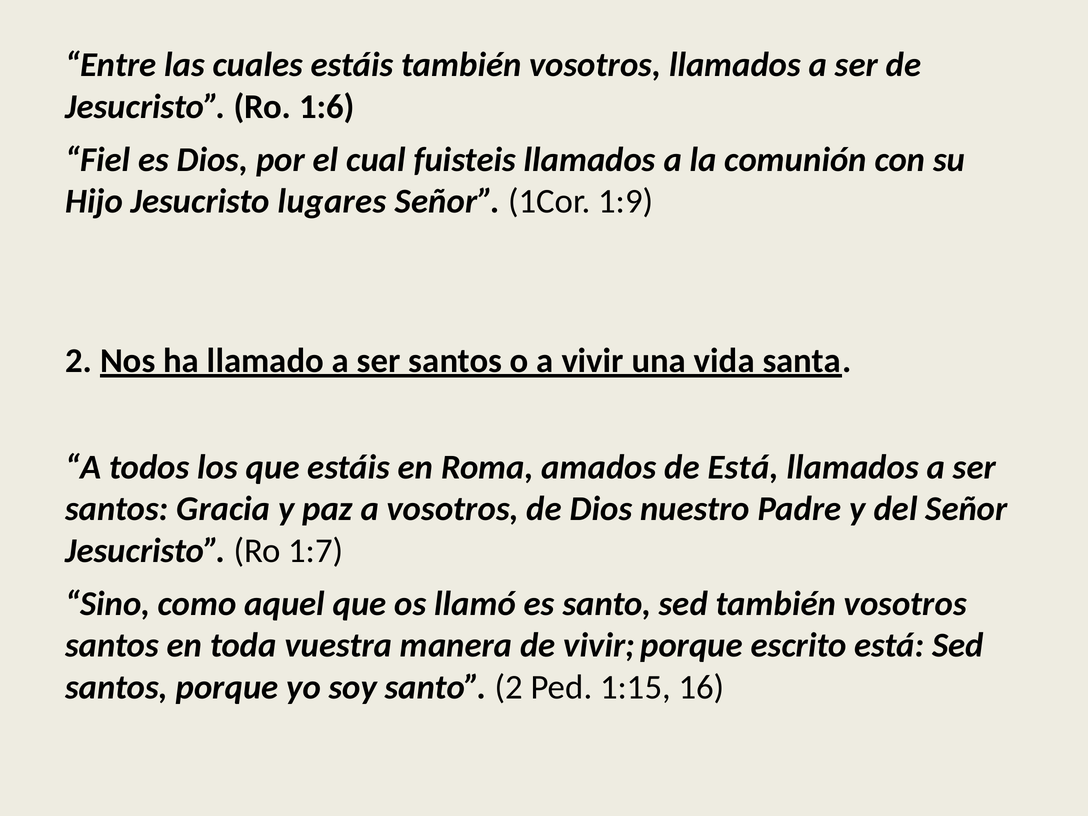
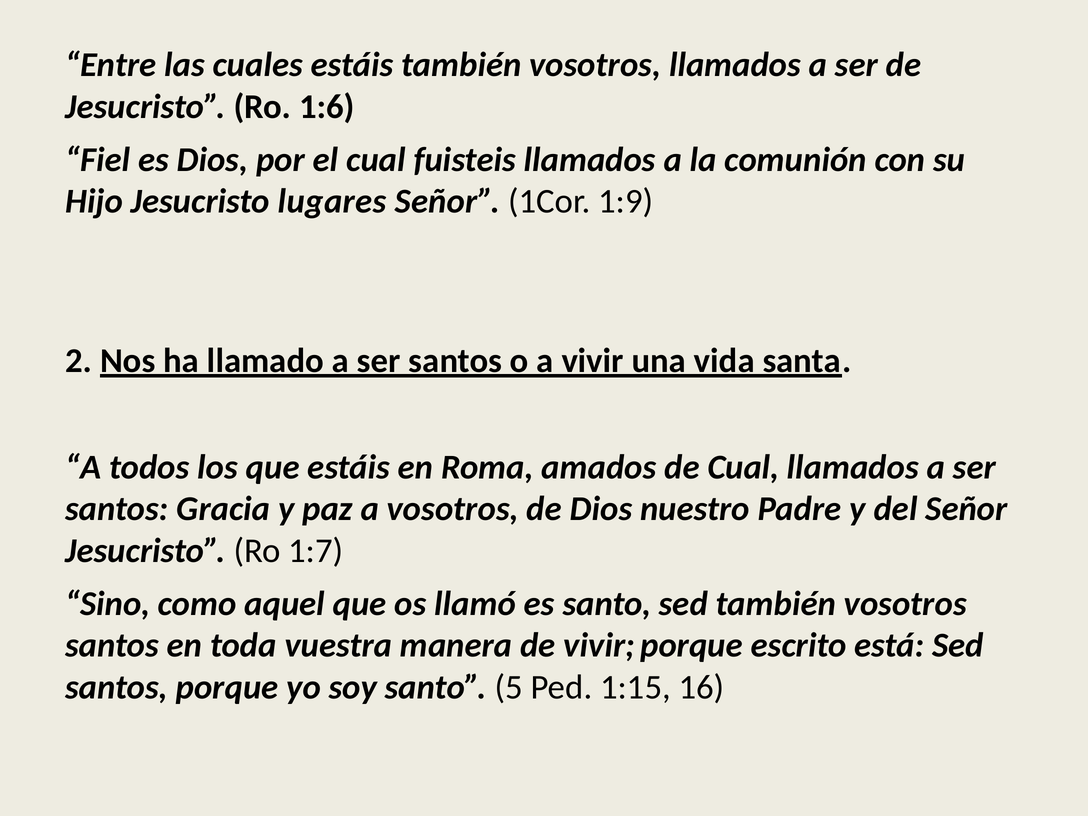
de Está: Está -> Cual (743, 467)
santo 2: 2 -> 5 (509, 687)
